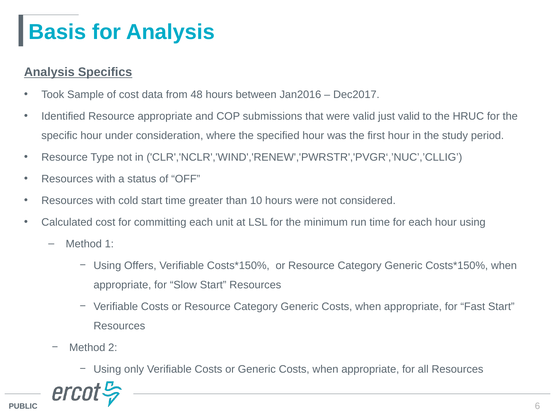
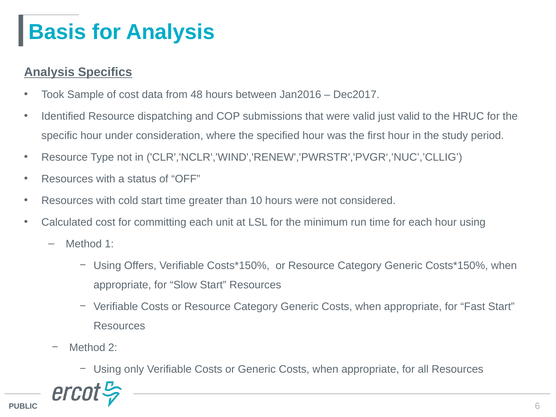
Resource appropriate: appropriate -> dispatching (165, 116)
